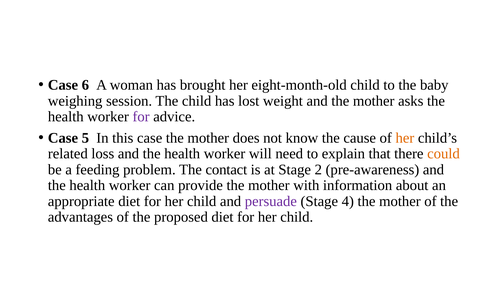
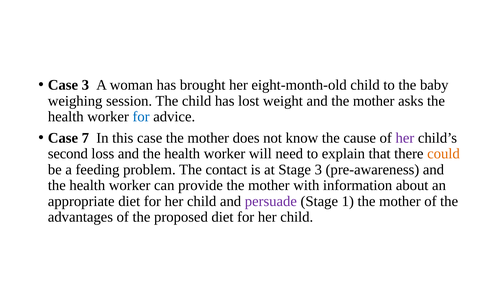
Case 6: 6 -> 3 (85, 85)
for colour: purple -> blue (141, 117)
5: 5 -> 7 (85, 138)
her colour: orange -> purple (405, 138)
related: related -> second (68, 154)
Stage 2: 2 -> 3 (318, 170)
4: 4 -> 1 (348, 202)
